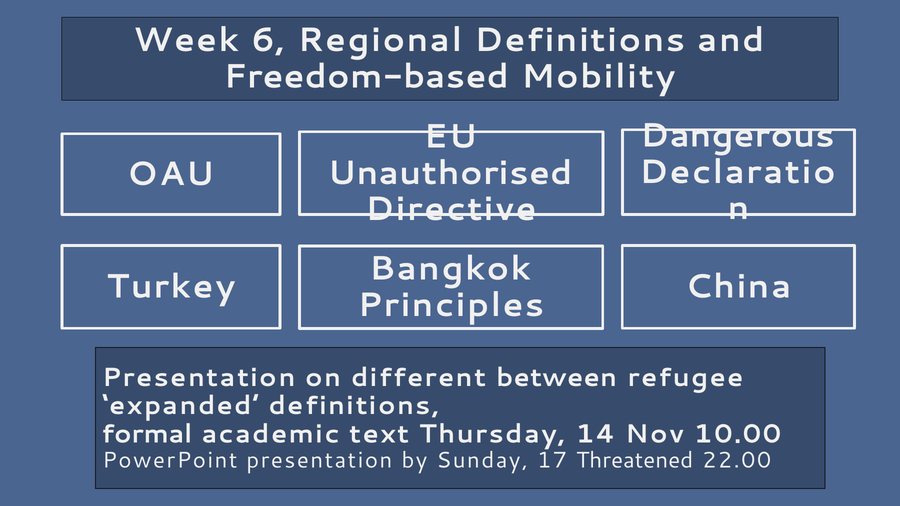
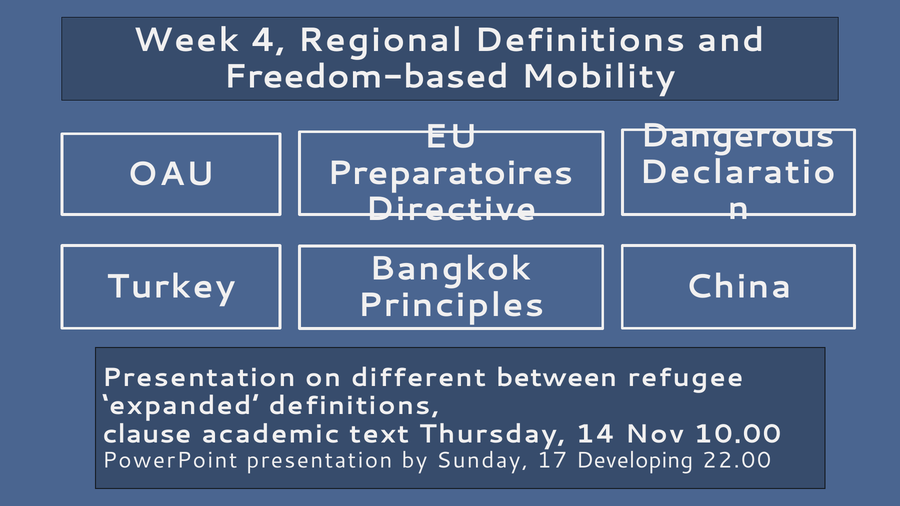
6: 6 -> 4 (268, 40)
Unauthorised: Unauthorised -> Preparatoires (450, 173)
formal: formal -> clause (147, 434)
Threatened: Threatened -> Developing (635, 461)
